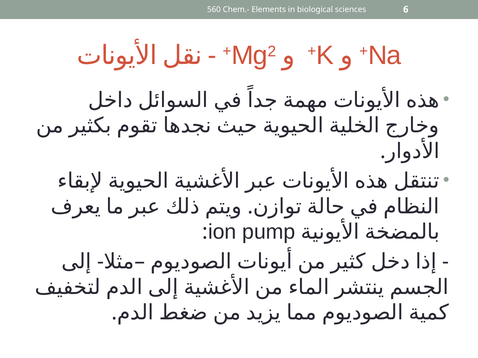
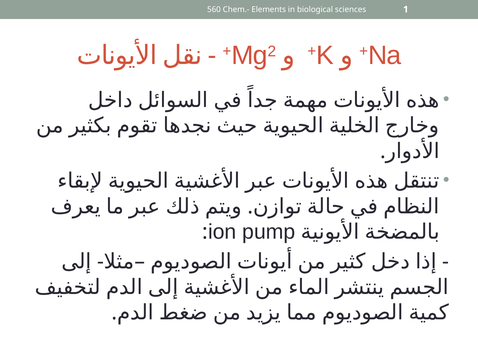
6: 6 -> 1 (406, 9)
